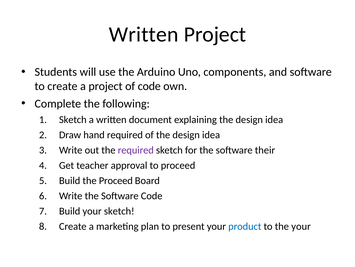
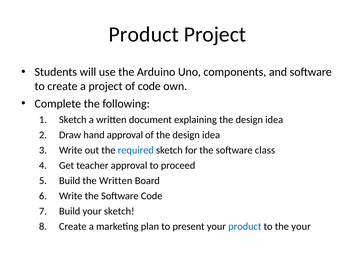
Written: Written -> Product (144, 34)
hand required: required -> approval (125, 135)
required colour: purple -> blue (136, 150)
their: their -> class (265, 150)
the Proceed: Proceed -> Written (116, 180)
